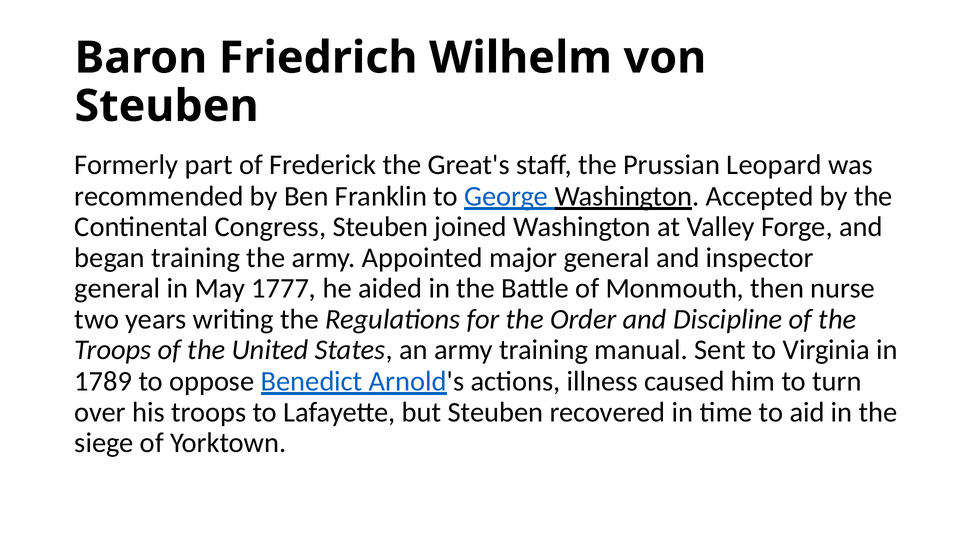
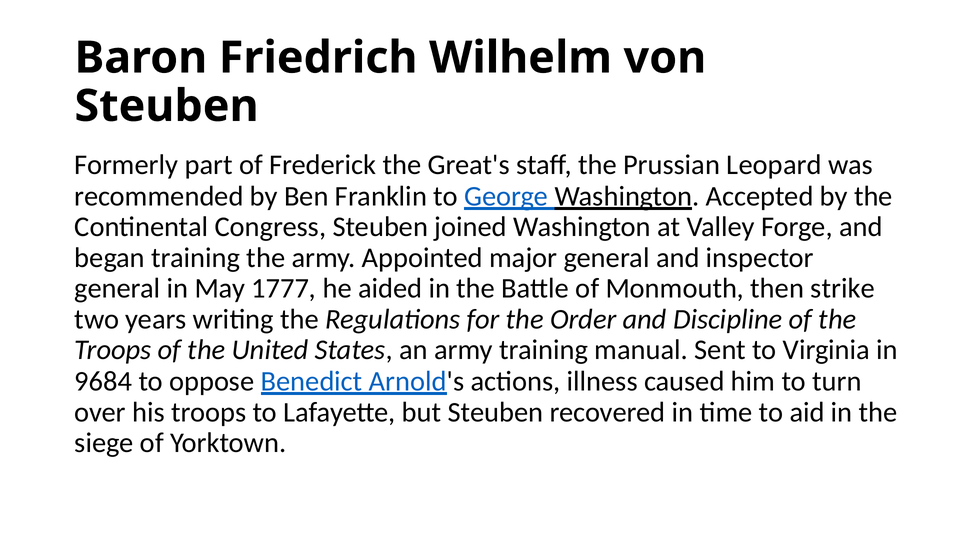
nurse: nurse -> strike (843, 289)
1789: 1789 -> 9684 (103, 382)
